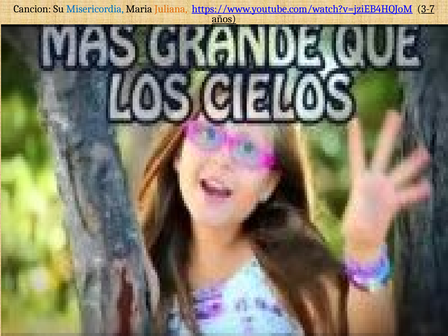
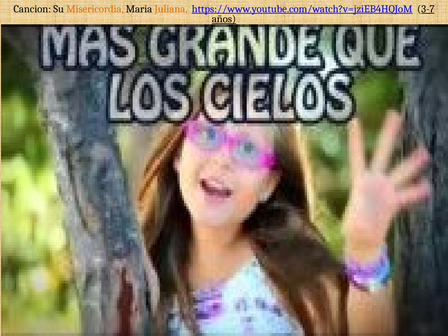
Misericordia colour: blue -> orange (95, 9)
